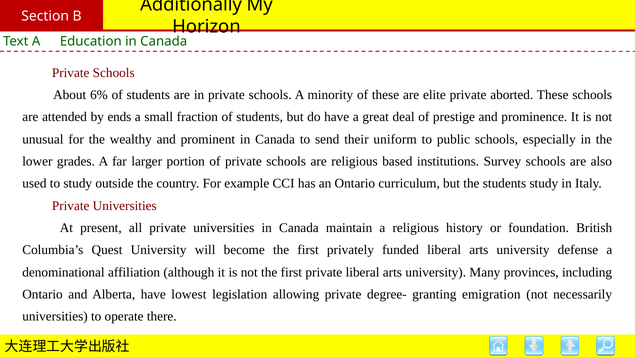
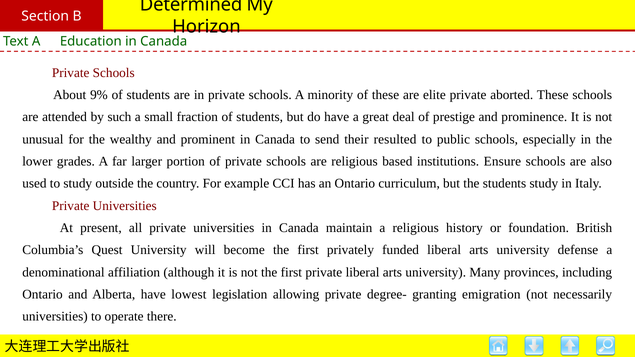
Additionally: Additionally -> Determined (191, 5)
6%: 6% -> 9% (99, 95)
ends: ends -> such (119, 117)
uniform: uniform -> resulted (395, 139)
Survey: Survey -> Ensure (502, 162)
